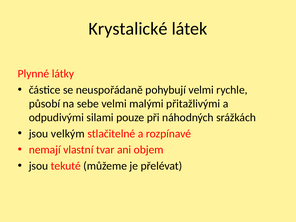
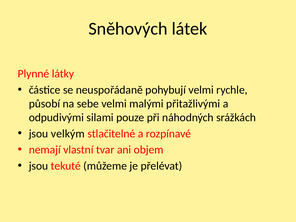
Krystalické: Krystalické -> Sněhových (128, 29)
